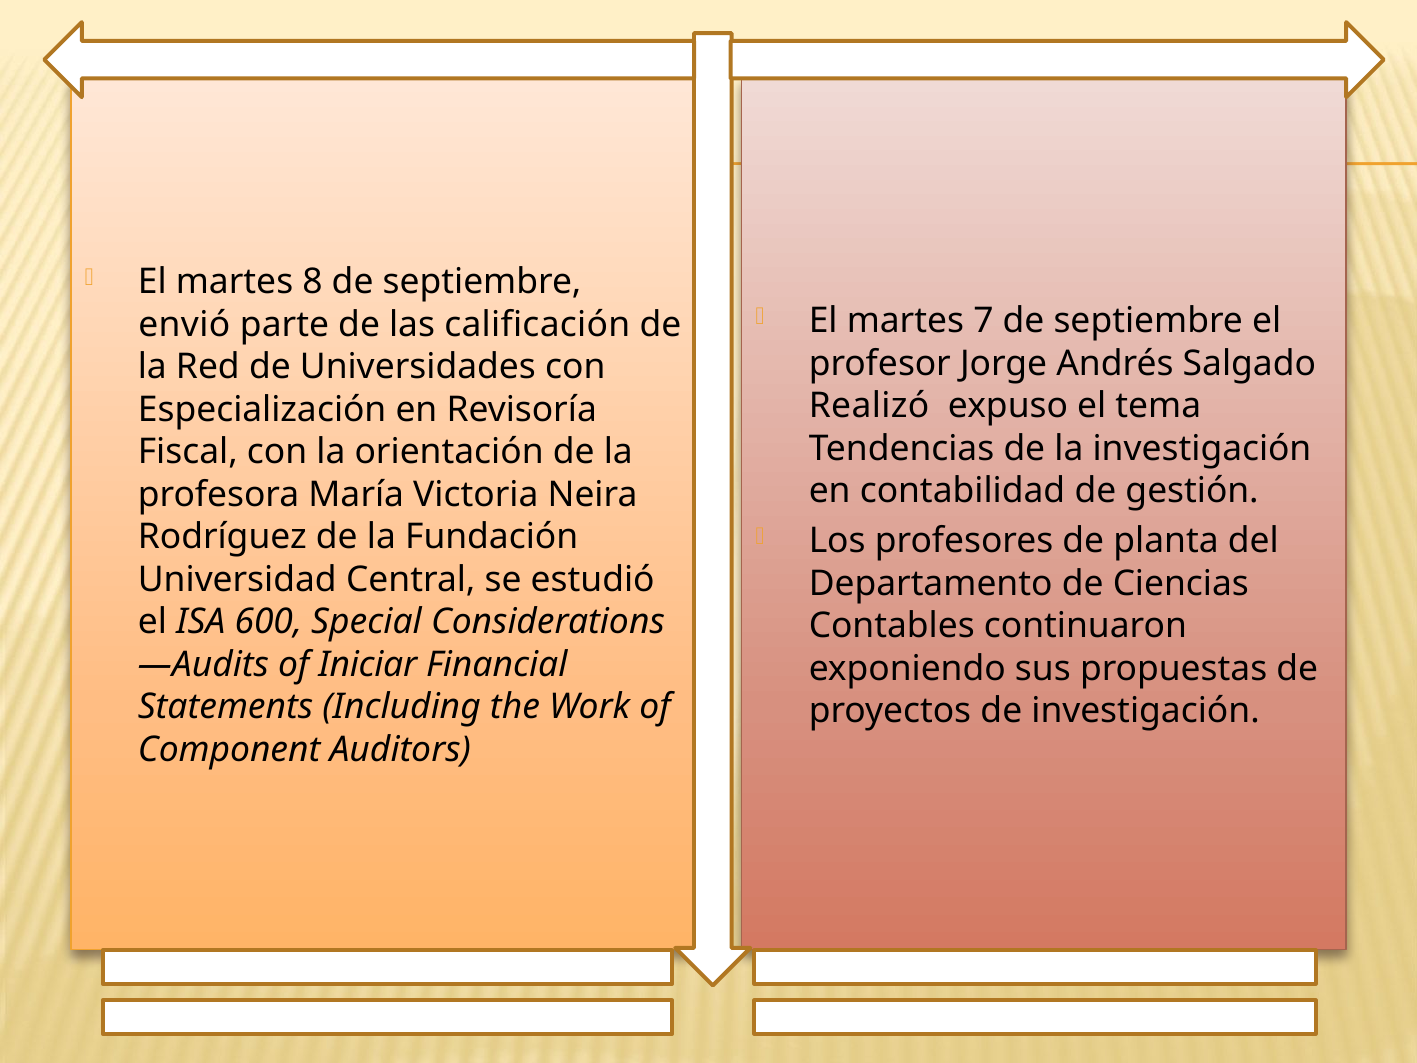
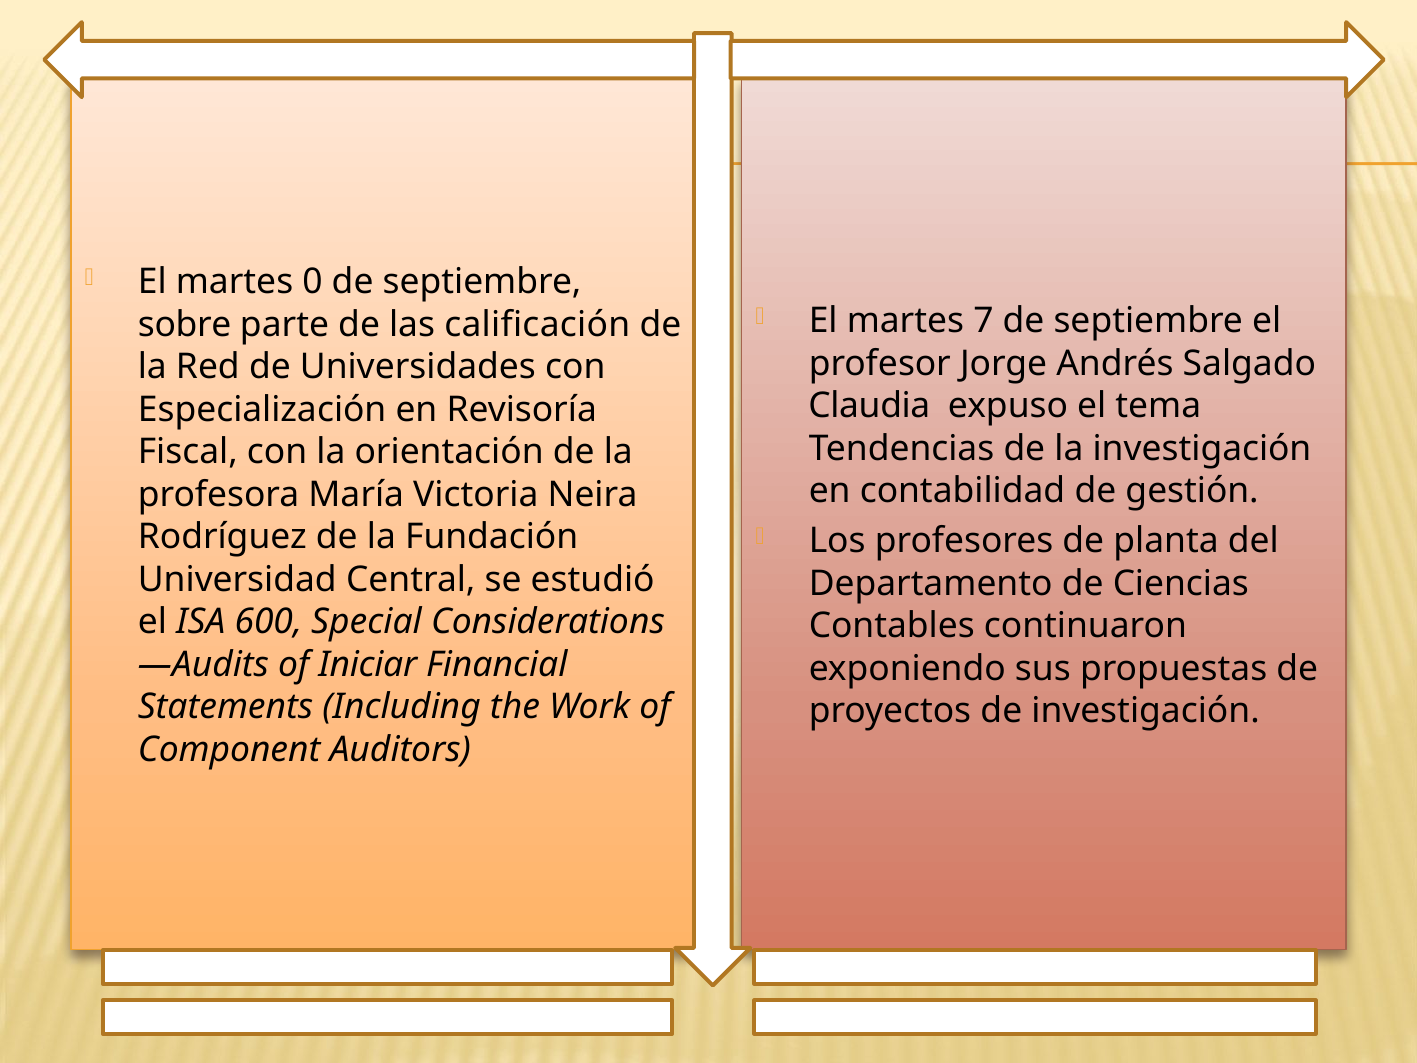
8: 8 -> 0 (313, 282)
envió: envió -> sobre (185, 325)
Realizó: Realizó -> Claudia (869, 406)
